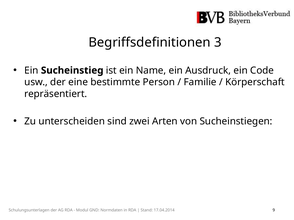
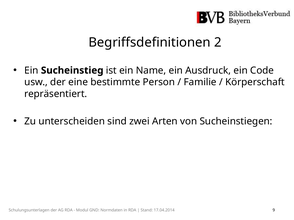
3: 3 -> 2 (218, 42)
